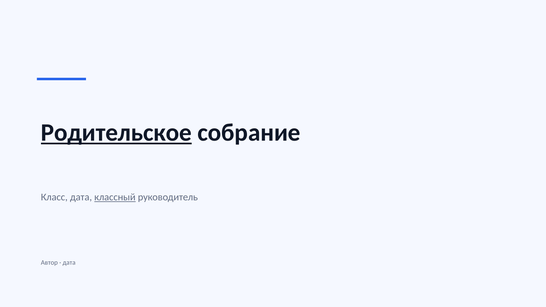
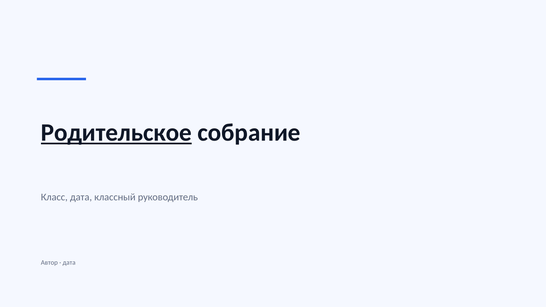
классный underline: present -> none (115, 197)
